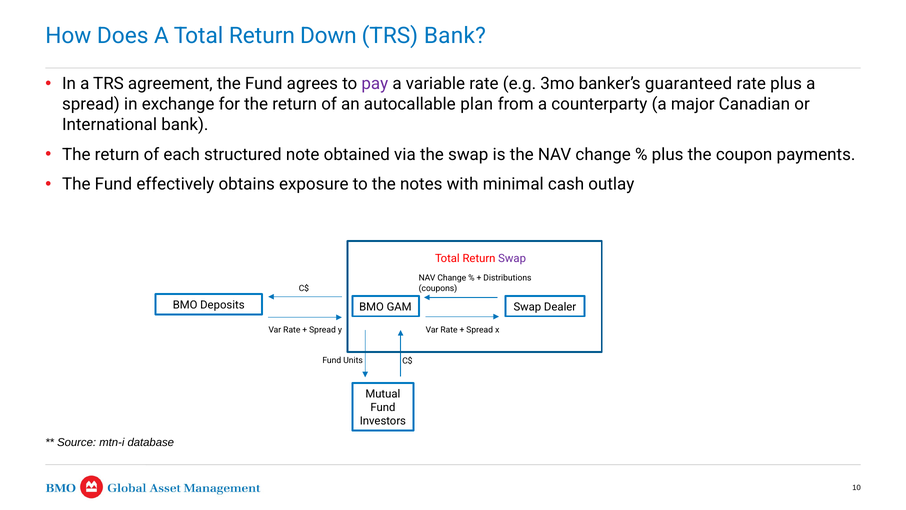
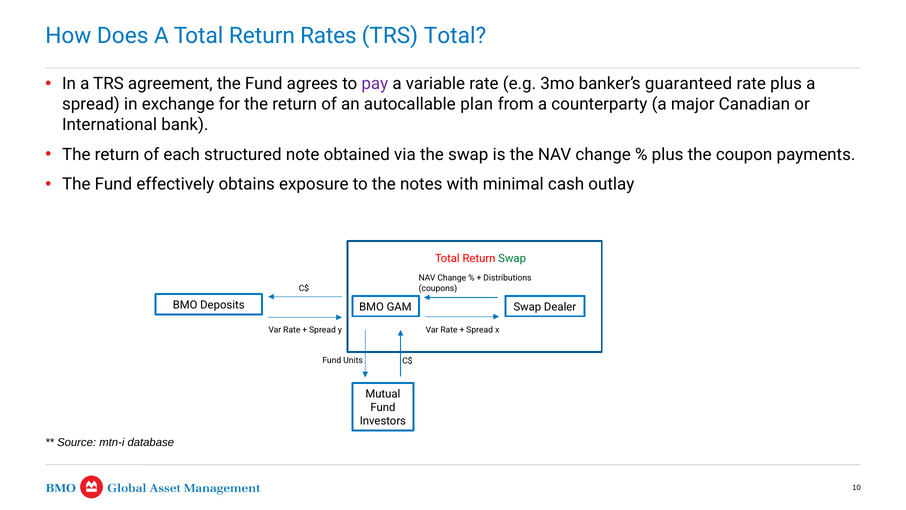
Down: Down -> Rates (328, 36)
TRS Bank: Bank -> Total (455, 36)
Swap colour: purple -> green (512, 258)
